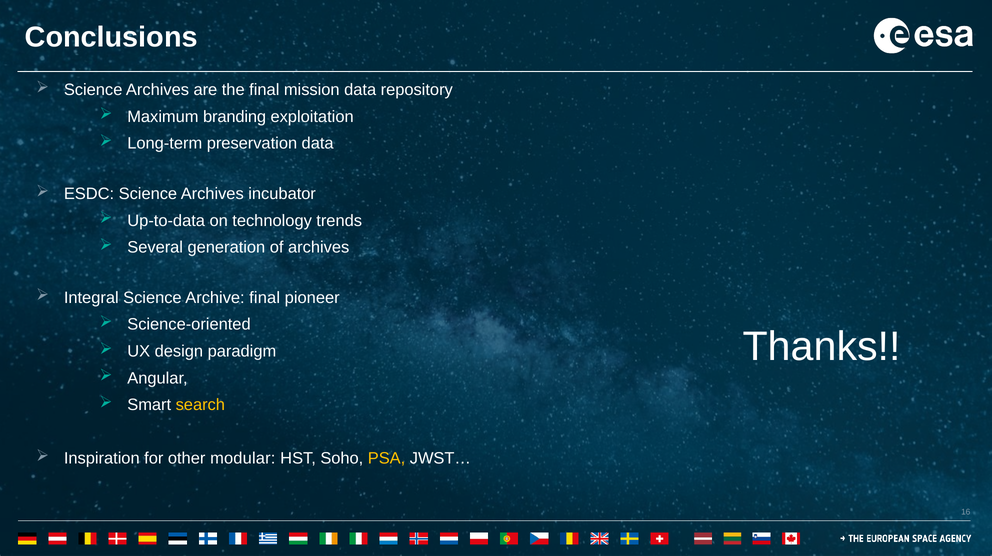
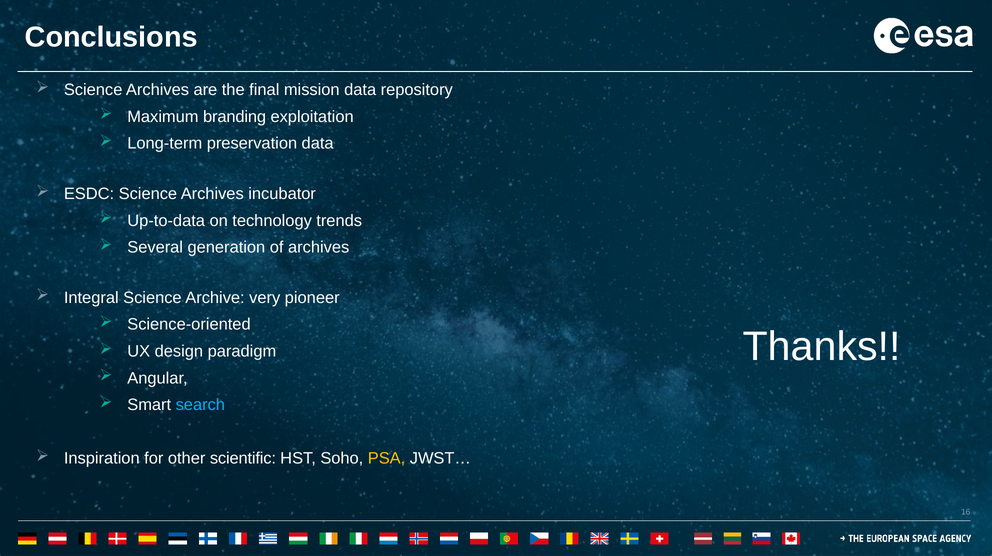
Archive final: final -> very (265, 298)
search colour: yellow -> light blue (200, 405)
modular: modular -> scientific (243, 459)
